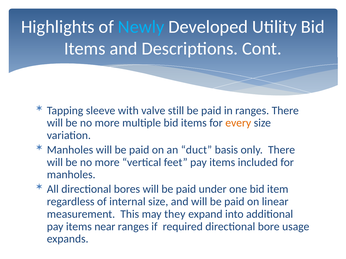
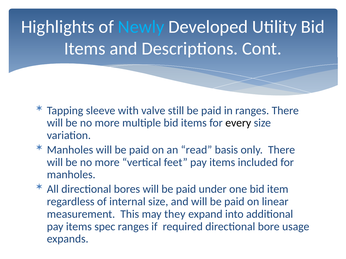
every colour: orange -> black (238, 123)
duct: duct -> read (196, 150)
near: near -> spec (105, 227)
